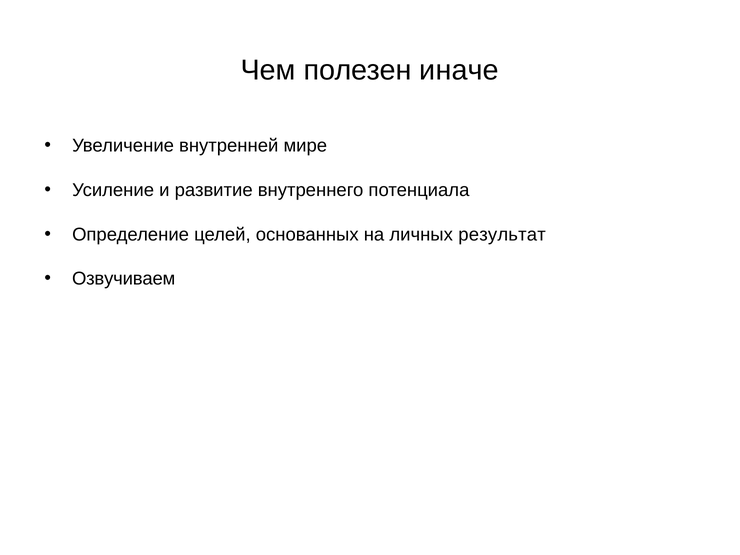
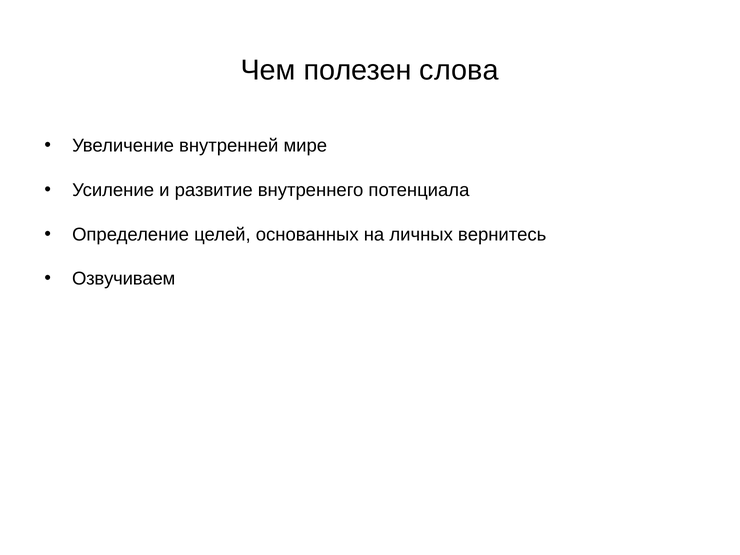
иначе: иначе -> слова (459, 70)
результат: результат -> вернитесь (502, 234)
